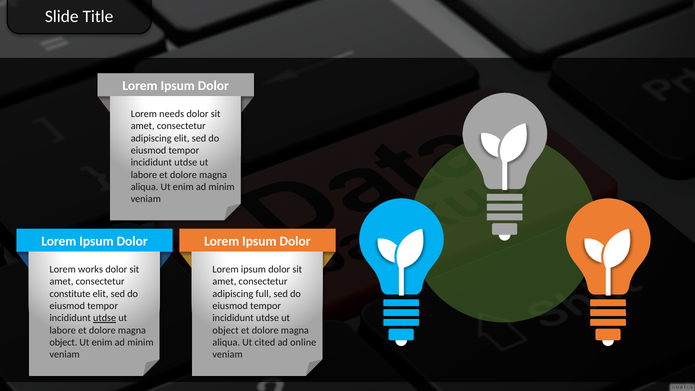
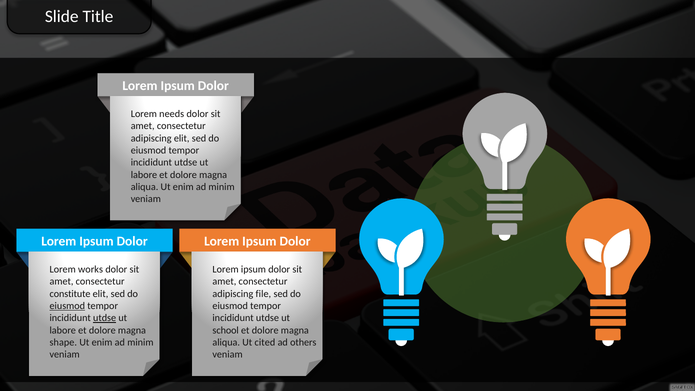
full: full -> file (263, 294)
eiusmod underline: none -> present (67, 306)
object: object -> school (226, 330)
object: object -> shape (63, 342)
online: online -> others (303, 342)
